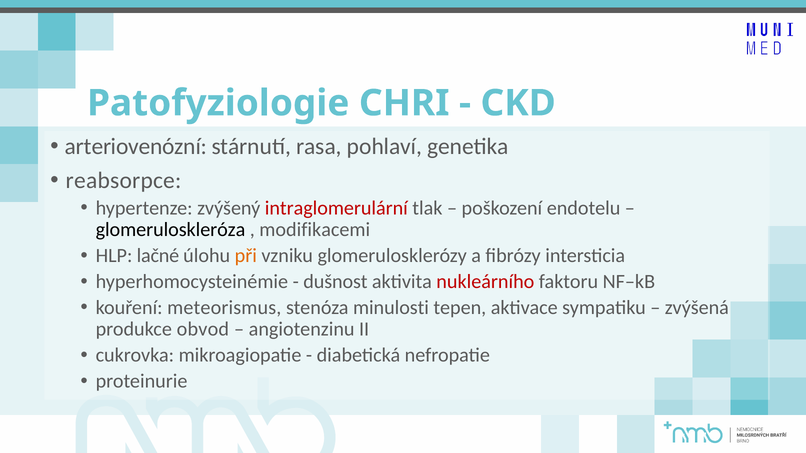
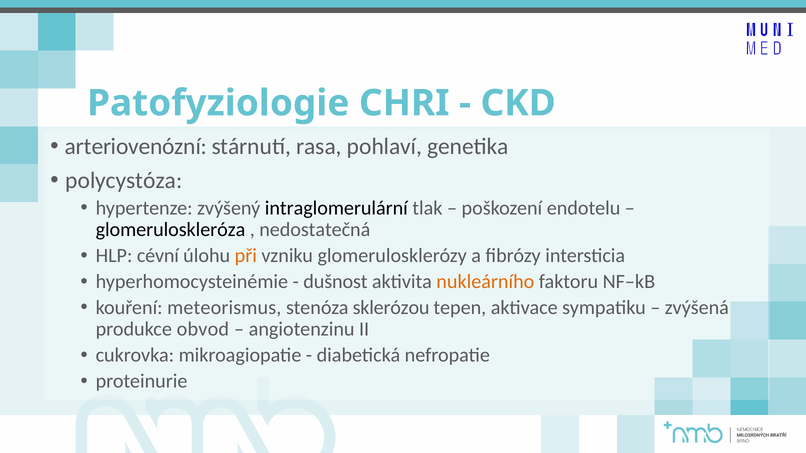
reabsorpce: reabsorpce -> polycystóza (124, 180)
intraglomerulární colour: red -> black (336, 208)
modifikacemi: modifikacemi -> nedostatečná (315, 230)
lačné: lačné -> cévní (158, 256)
nukleárního colour: red -> orange (485, 282)
minulosti: minulosti -> sklerózou (391, 308)
